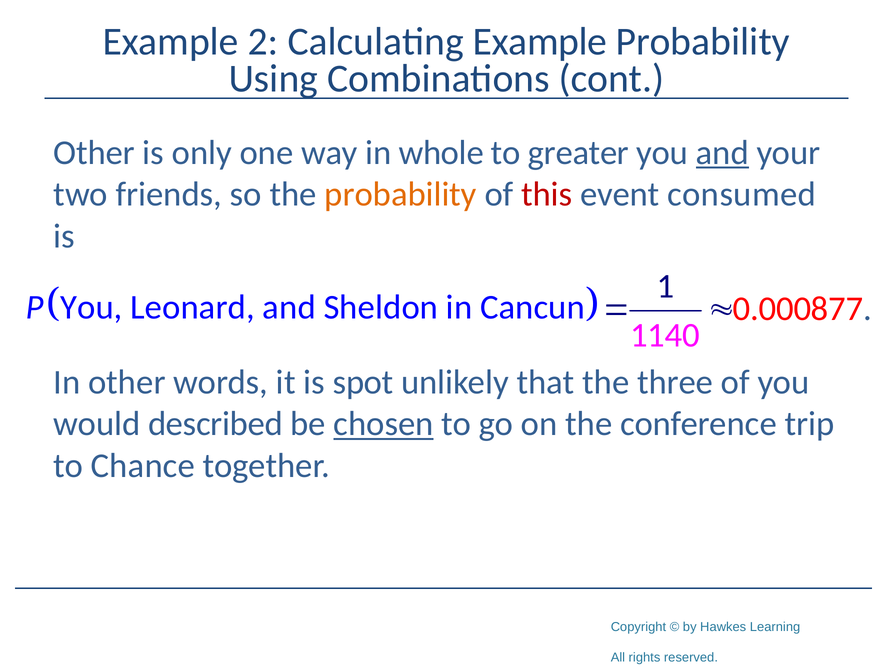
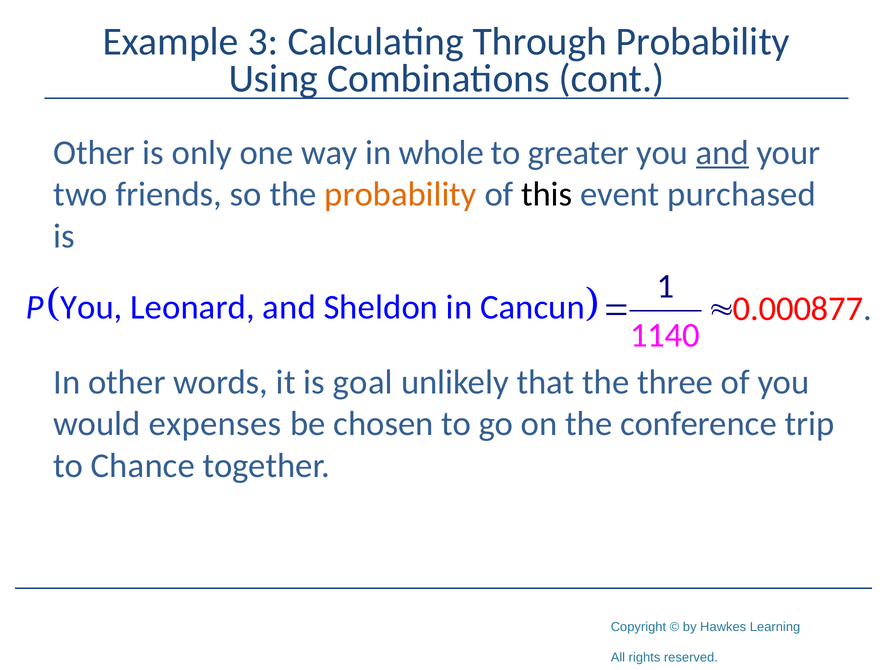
2: 2 -> 3 (263, 41)
Calculating Example: Example -> Through (540, 41)
this colour: red -> black (547, 194)
consumed: consumed -> purchased (742, 194)
spot: spot -> goal (363, 382)
described: described -> expenses (215, 424)
chosen underline: present -> none (383, 424)
